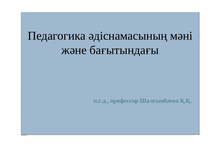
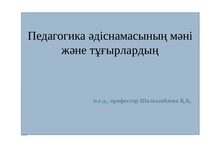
бағытындағы: бағытындағы -> тұғырлардың (124, 50)
